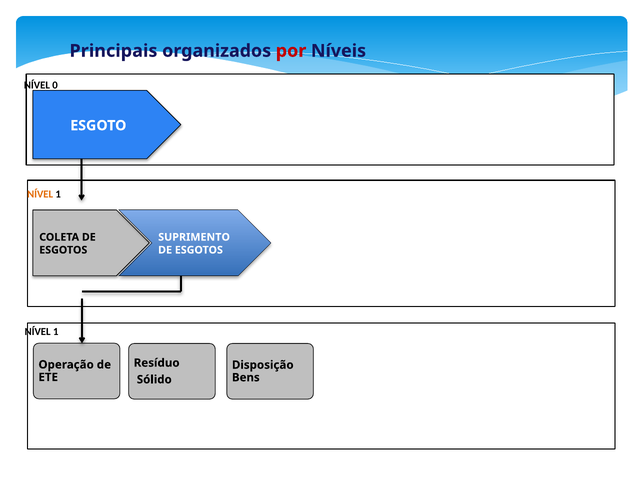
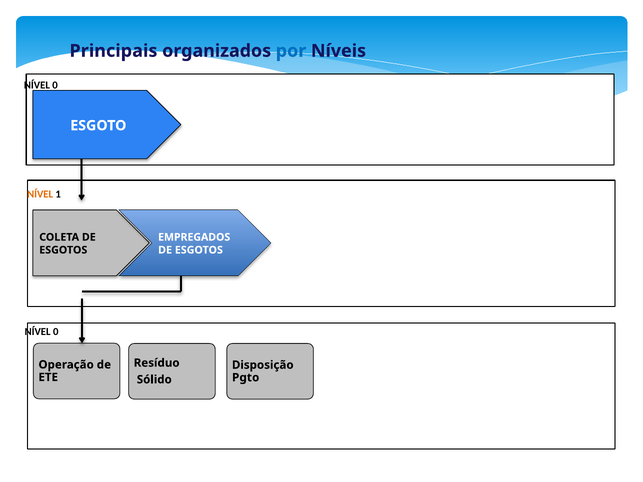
por colour: red -> blue (291, 51)
SUPRIMENTO: SUPRIMENTO -> EMPREGADOS (194, 237)
1: 1 -> 0 (56, 332)
Bens: Bens -> Pgto (246, 378)
